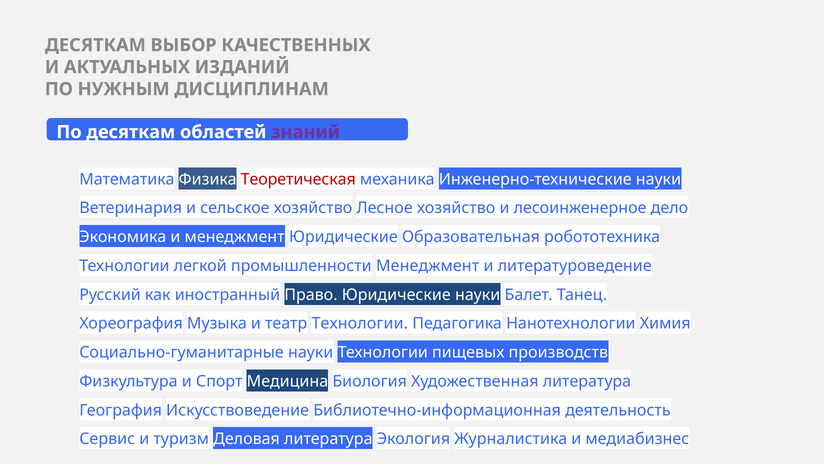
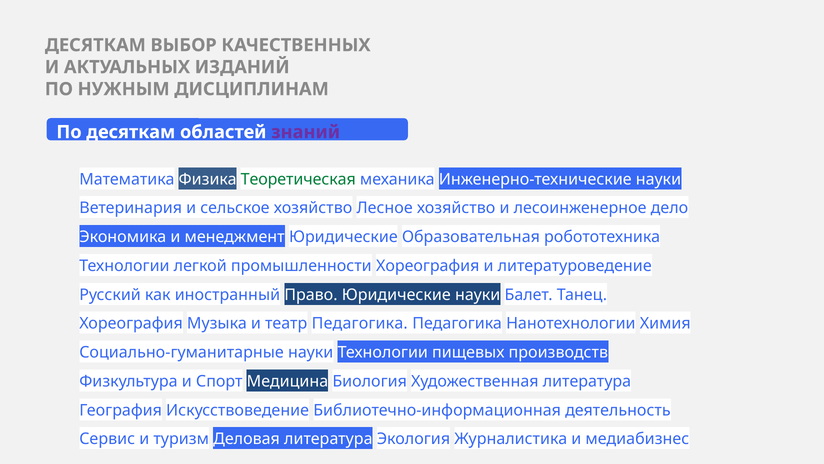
Теоретическая colour: red -> green (298, 179)
промышленности Менеджмент: Менеджмент -> Хореография (428, 266)
театр Технологии: Технологии -> Педагогика (360, 323)
